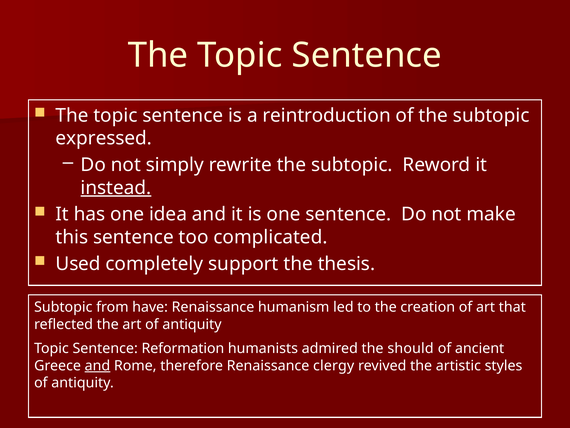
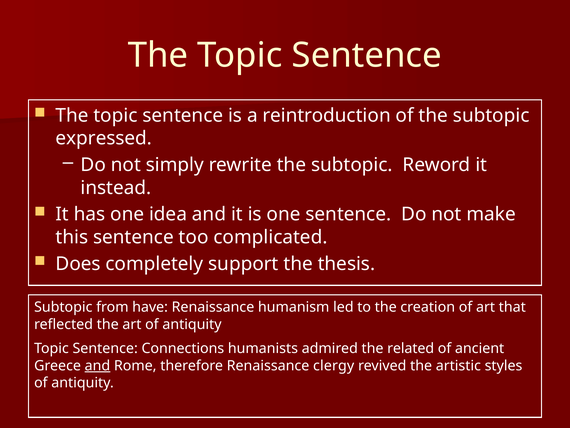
instead underline: present -> none (116, 188)
Used: Used -> Does (78, 264)
Reformation: Reformation -> Connections (183, 348)
should: should -> related (411, 348)
